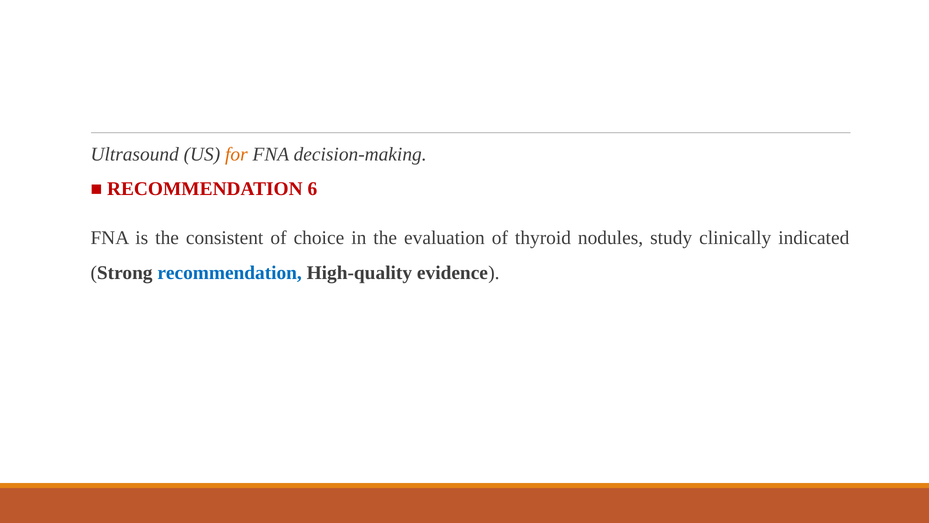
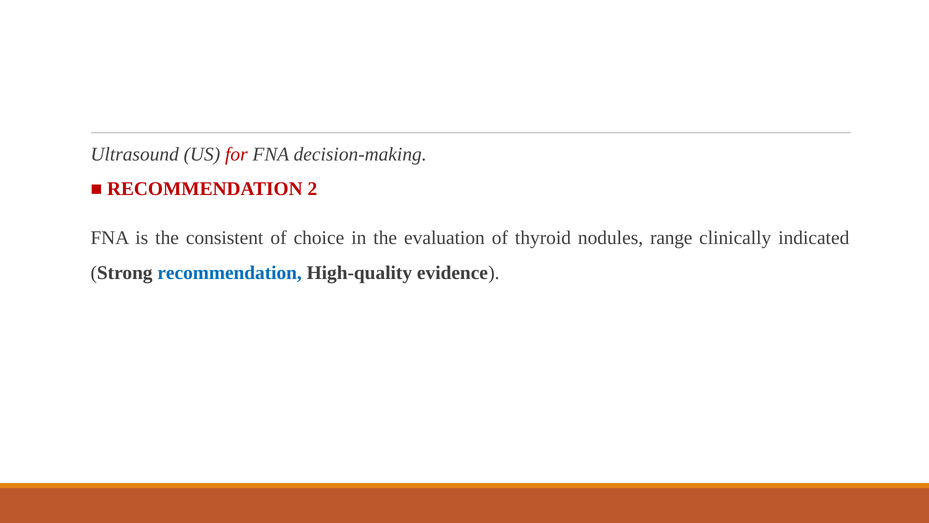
for colour: orange -> red (236, 154)
6: 6 -> 2 (312, 189)
study: study -> range (671, 238)
